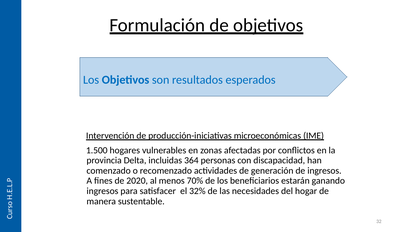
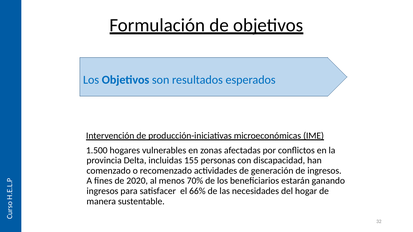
364: 364 -> 155 (191, 161)
32%: 32% -> 66% (197, 191)
